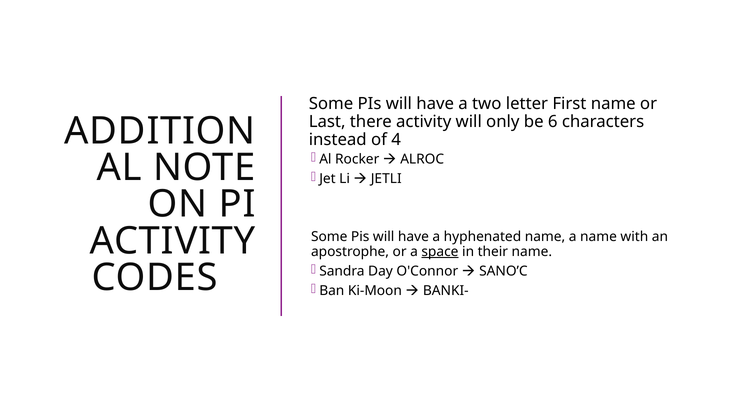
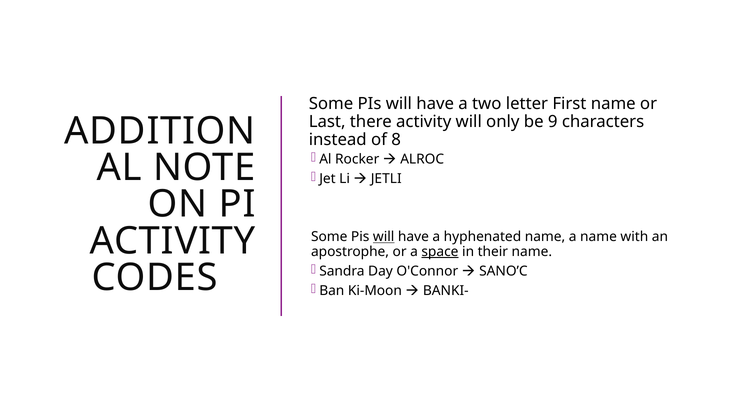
6: 6 -> 9 (553, 122)
4: 4 -> 8 (396, 140)
will underline: none -> present (384, 237)
